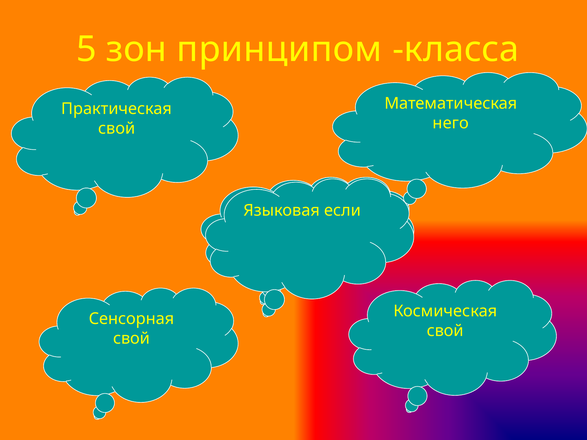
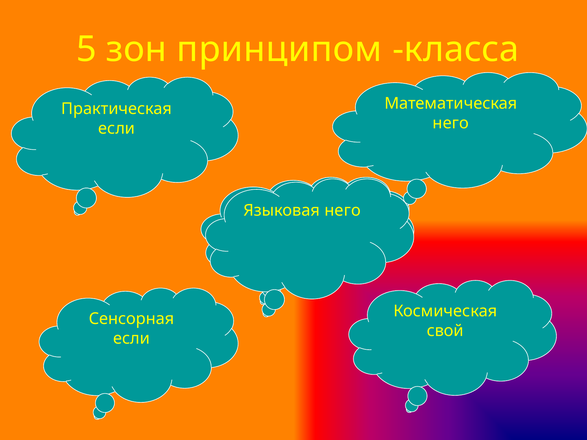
свой: свой -> если (117, 128)
Языковая если: если -> него (343, 211)
свой: свой -> если (132, 339)
